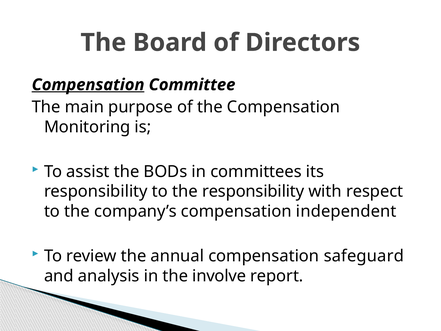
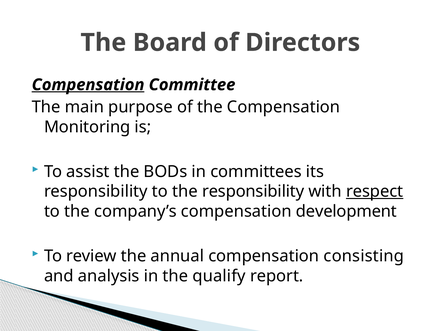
respect underline: none -> present (375, 191)
independent: independent -> development (346, 211)
safeguard: safeguard -> consisting (364, 256)
involve: involve -> qualify (219, 276)
